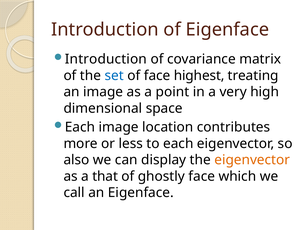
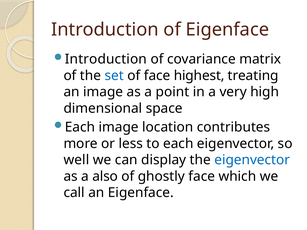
also: also -> well (76, 160)
eigenvector colour: orange -> blue (252, 160)
that: that -> also (105, 176)
